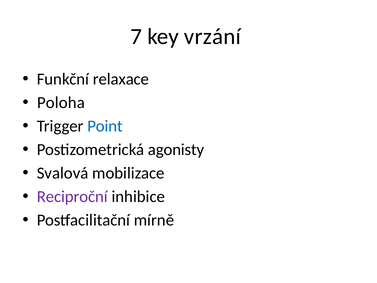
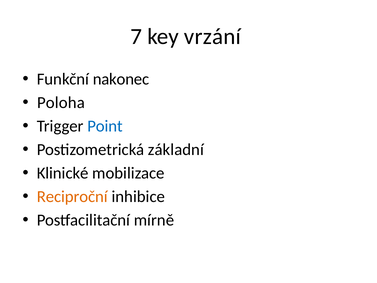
relaxace: relaxace -> nakonec (121, 79)
agonisty: agonisty -> základní (176, 150)
Svalová: Svalová -> Klinické (63, 173)
Reciproční colour: purple -> orange (72, 197)
